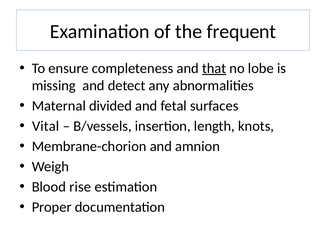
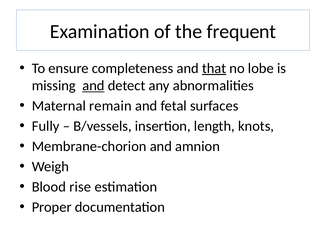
and underline: none -> present (93, 86)
divided: divided -> remain (110, 106)
Vital: Vital -> Fully (46, 126)
